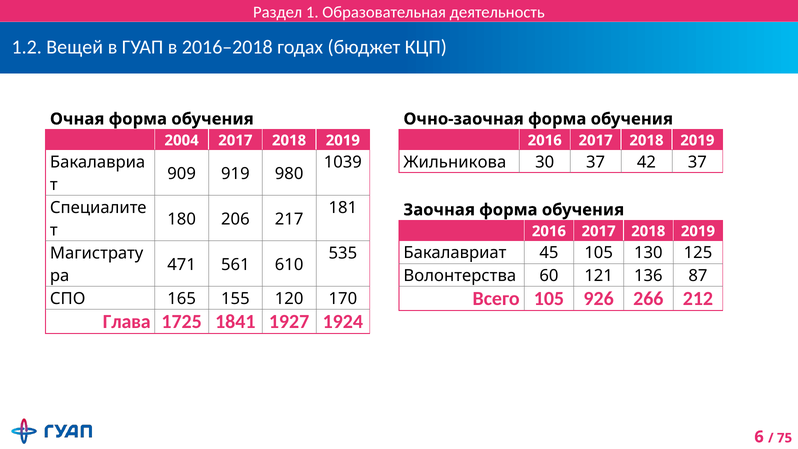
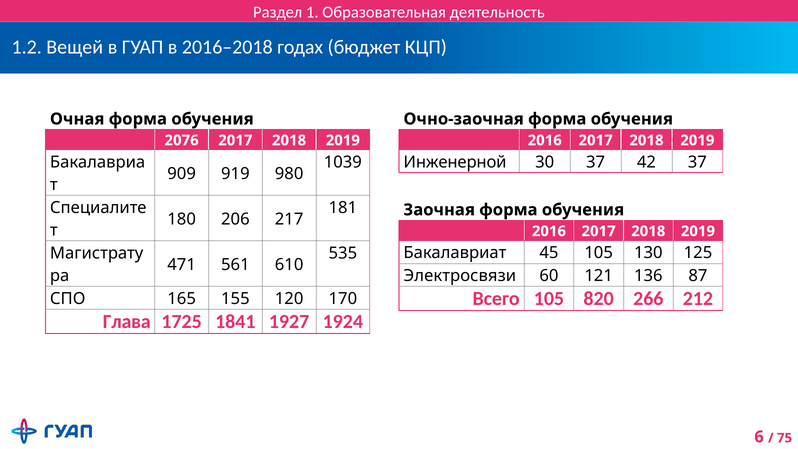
2004: 2004 -> 2076 (182, 140)
Жильникова: Жильникова -> Инженерной (455, 162)
Волонтерства: Волонтерства -> Электросвязи (460, 276)
926: 926 -> 820 (599, 298)
